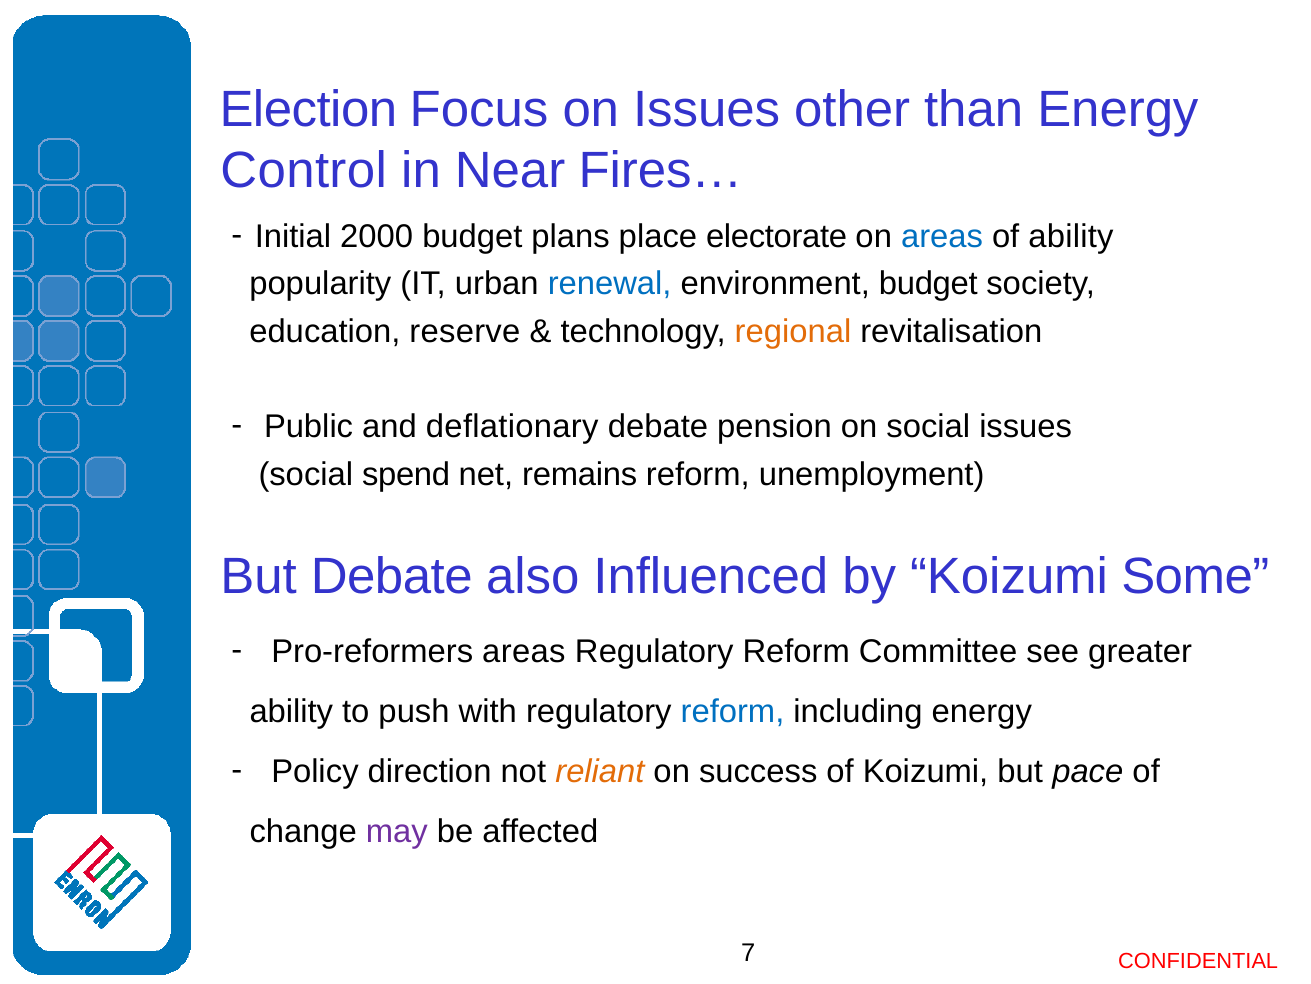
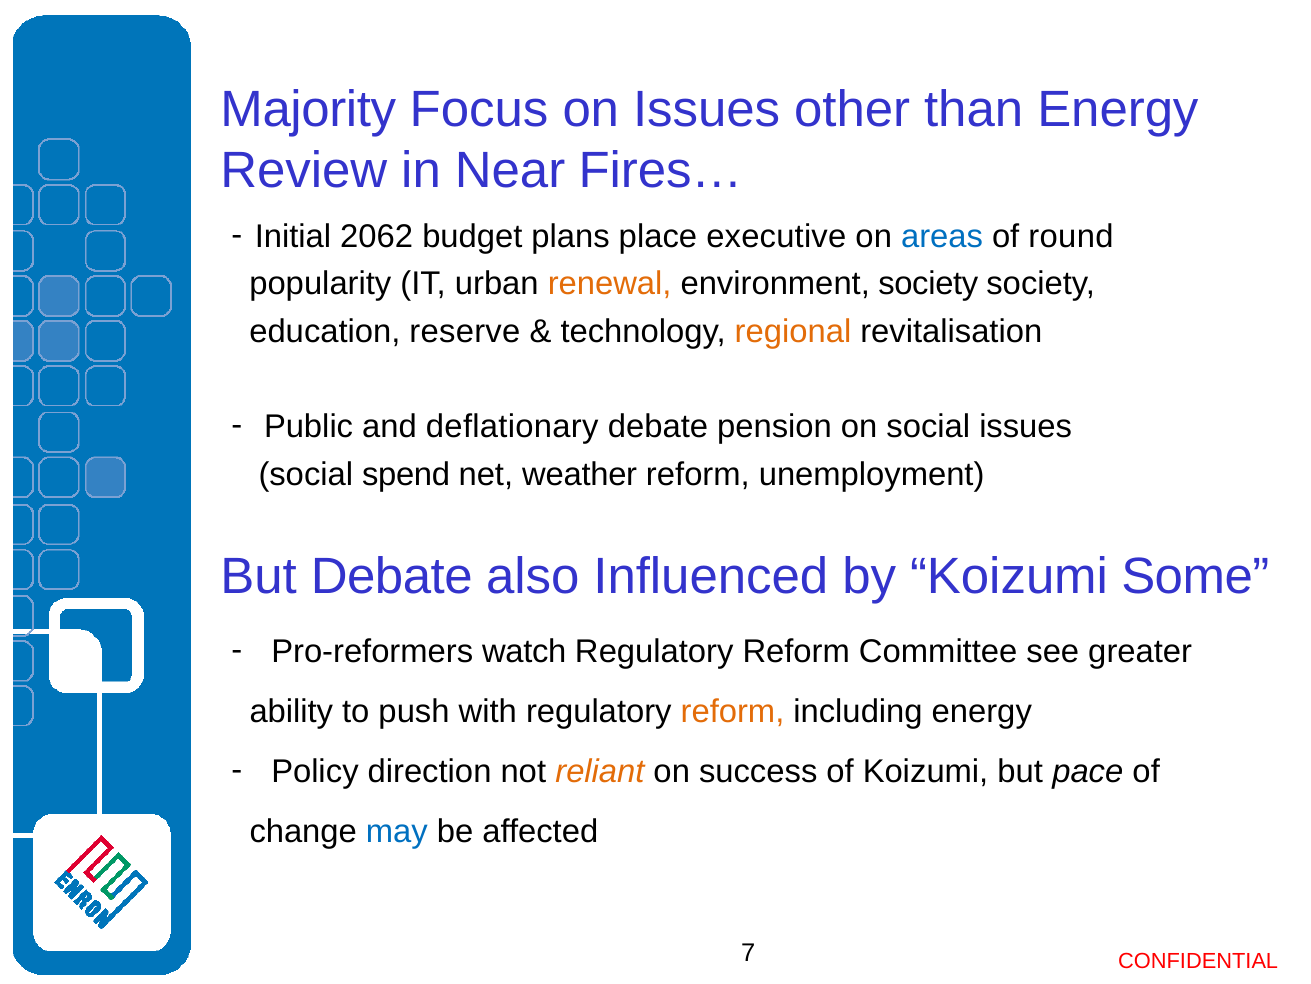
Election: Election -> Majority (308, 109)
Control: Control -> Review (304, 171)
2000: 2000 -> 2062 (377, 236)
electorate: electorate -> executive (776, 236)
of ability: ability -> round (1071, 236)
renewal colour: blue -> orange (610, 284)
environment budget: budget -> society (928, 284)
remains: remains -> weather (580, 474)
Pro-reformers areas: areas -> watch (524, 651)
reform colour: blue -> orange (733, 711)
may colour: purple -> blue (397, 831)
